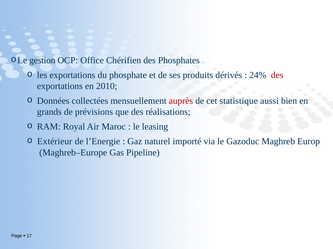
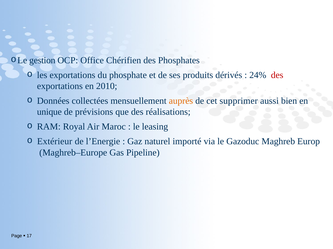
auprès colour: red -> orange (181, 101)
statistique: statistique -> supprimer (239, 101)
grands: grands -> unique (49, 112)
